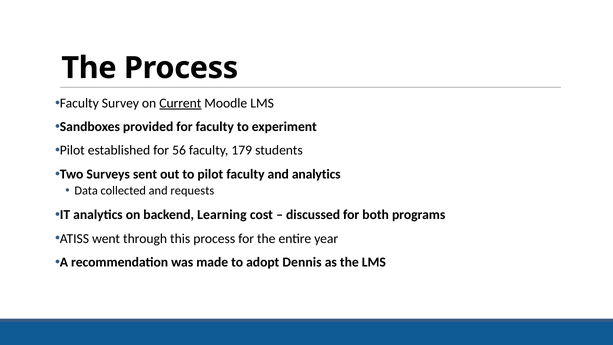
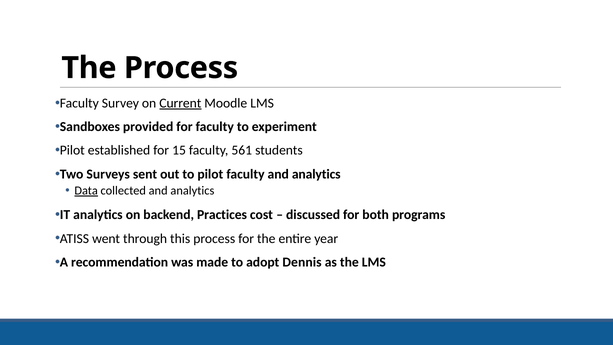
56: 56 -> 15 (179, 150)
179: 179 -> 561 (242, 150)
Data underline: none -> present (86, 191)
collected and requests: requests -> analytics (192, 191)
Learning: Learning -> Practices (222, 215)
